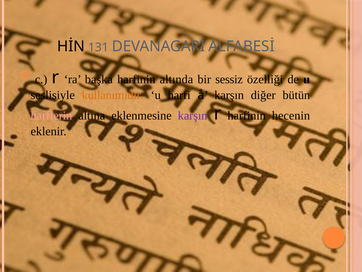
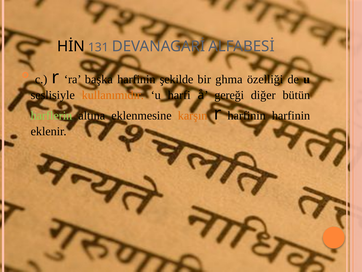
altında: altında -> şekilde (177, 79)
sessiz: sessiz -> ghma (229, 79)
karşın: karşın -> gereği (229, 95)
harflerin colour: pink -> light green (51, 115)
karşın colour: purple -> orange (193, 115)
harfinin hecenin: hecenin -> harfinin (291, 115)
